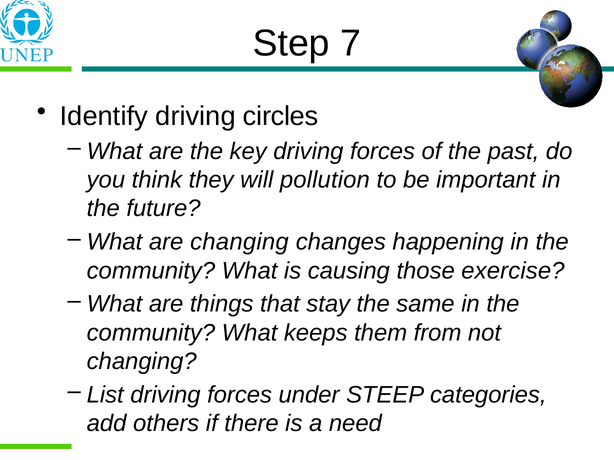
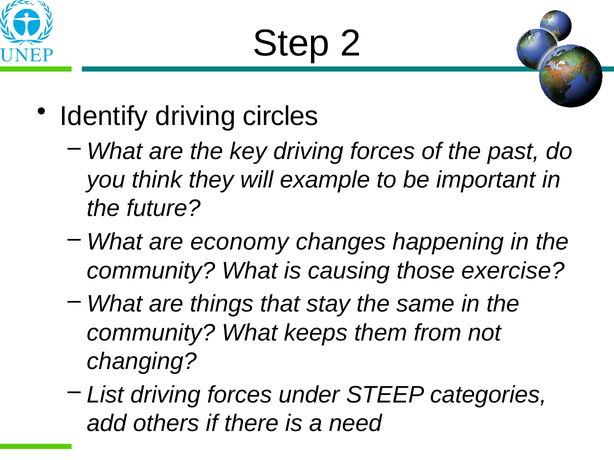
7: 7 -> 2 (351, 43)
pollution: pollution -> example (325, 180)
are changing: changing -> economy (239, 242)
